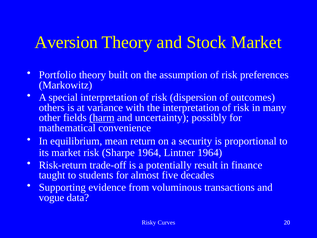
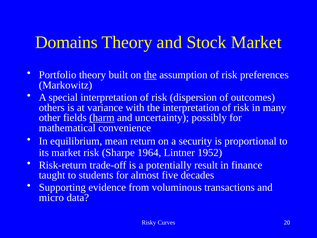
Aversion: Aversion -> Domains (66, 42)
the underline: none -> present (150, 75)
Lintner 1964: 1964 -> 1952 (210, 152)
vogue: vogue -> micro (51, 197)
